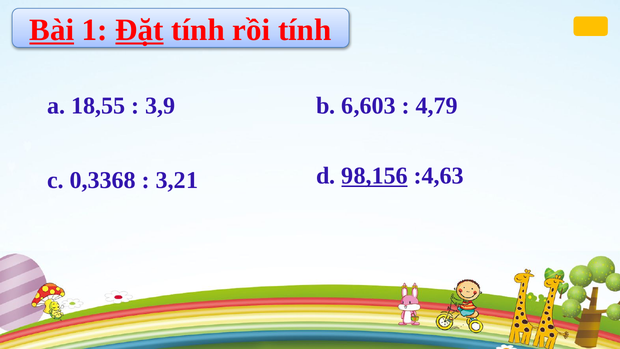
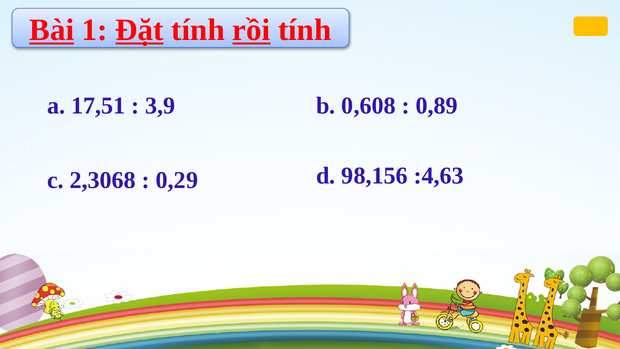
rồi underline: none -> present (251, 30)
18,55: 18,55 -> 17,51 (98, 106)
6,603: 6,603 -> 0,608 (369, 106)
4,79: 4,79 -> 0,89 (437, 106)
0,3368: 0,3368 -> 2,3068 (103, 180)
3,21: 3,21 -> 0,29 (177, 180)
98,156 underline: present -> none (375, 176)
